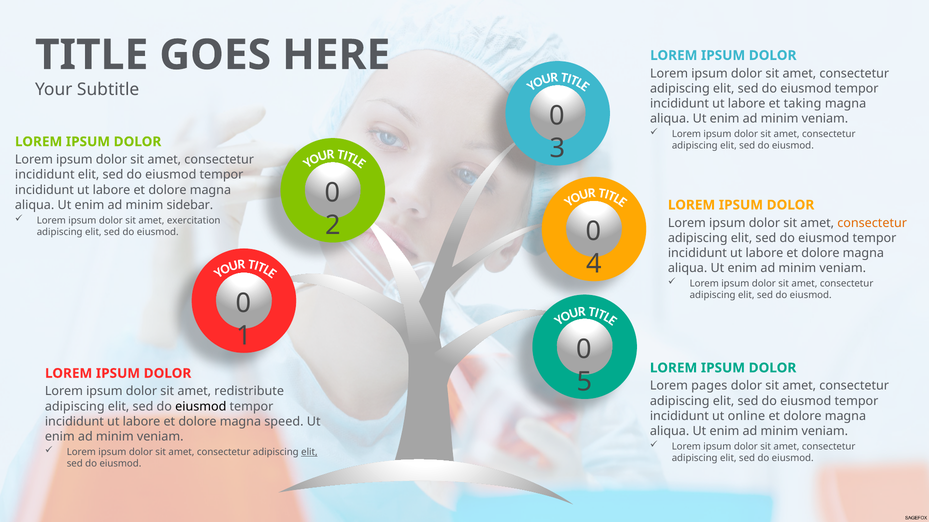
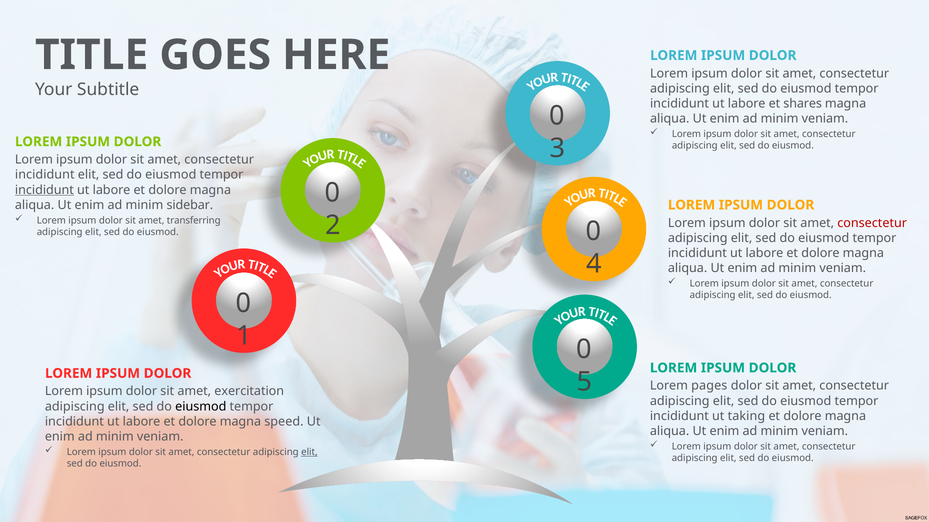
taking: taking -> shares (803, 104)
incididunt underline: none -> present (44, 190)
exercitation: exercitation -> transferring (194, 221)
consectetur colour: orange -> red (872, 223)
redistribute: redistribute -> exercitation (249, 392)
online: online -> taking (746, 416)
